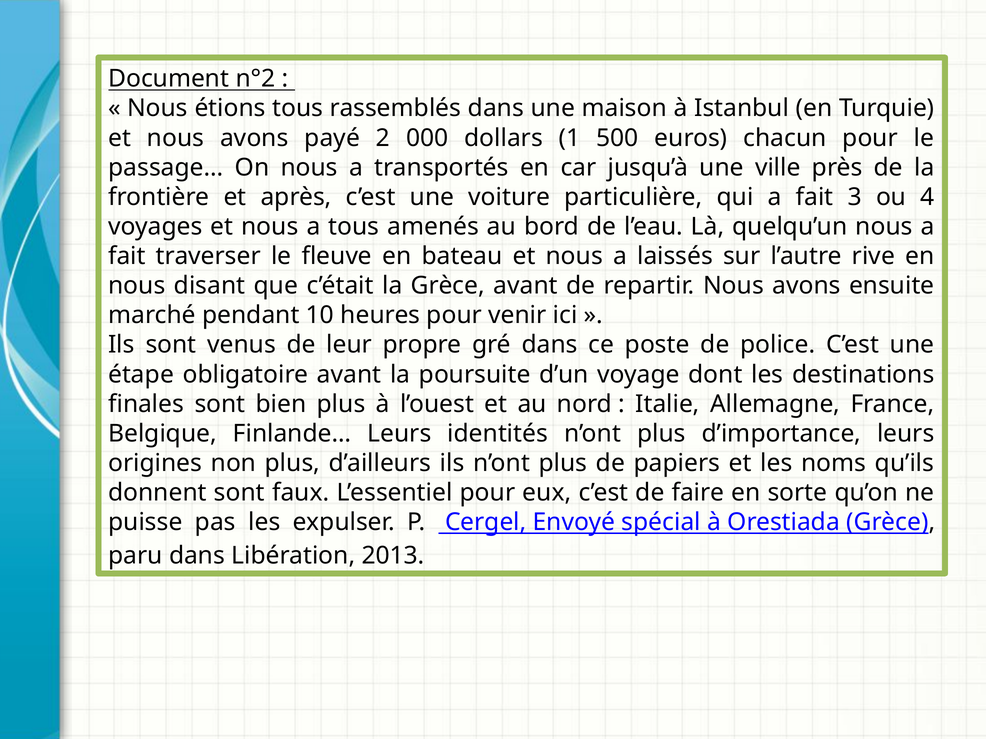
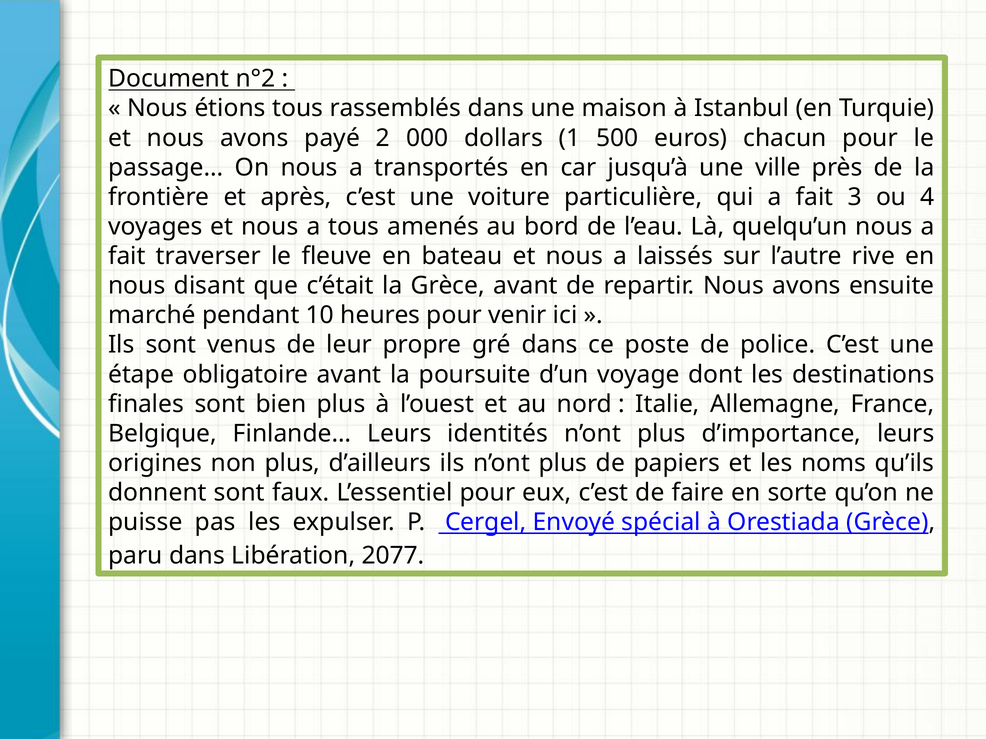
2013: 2013 -> 2077 (393, 556)
